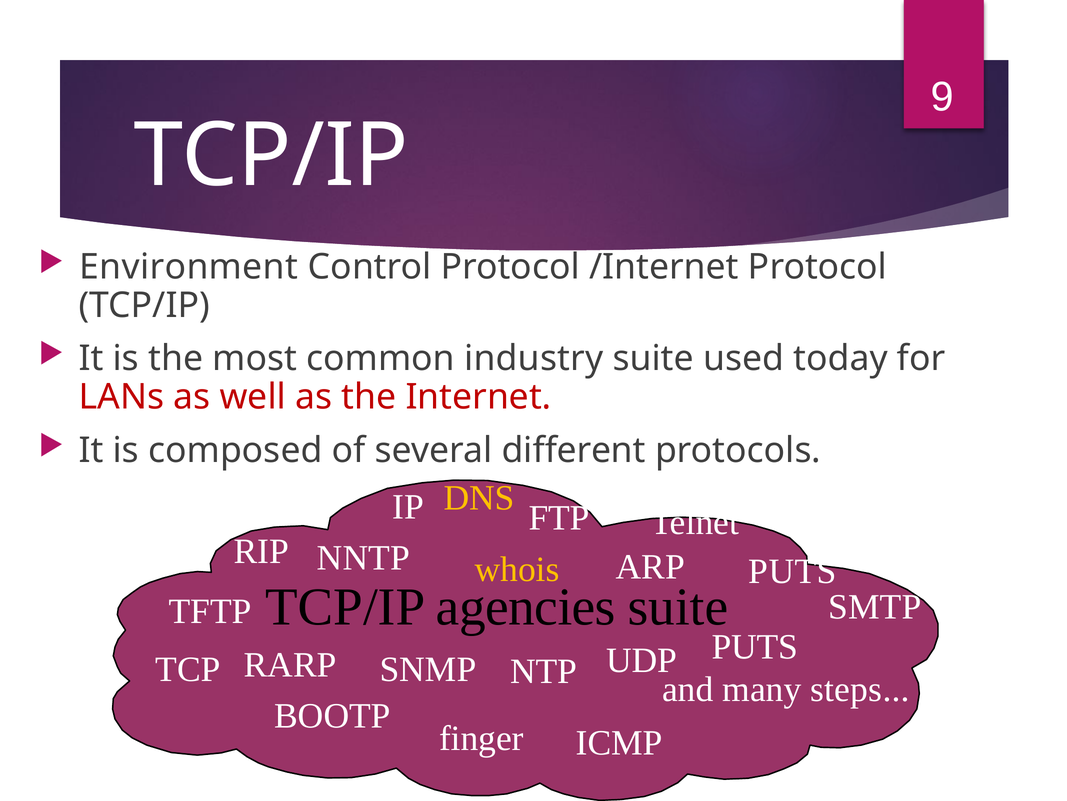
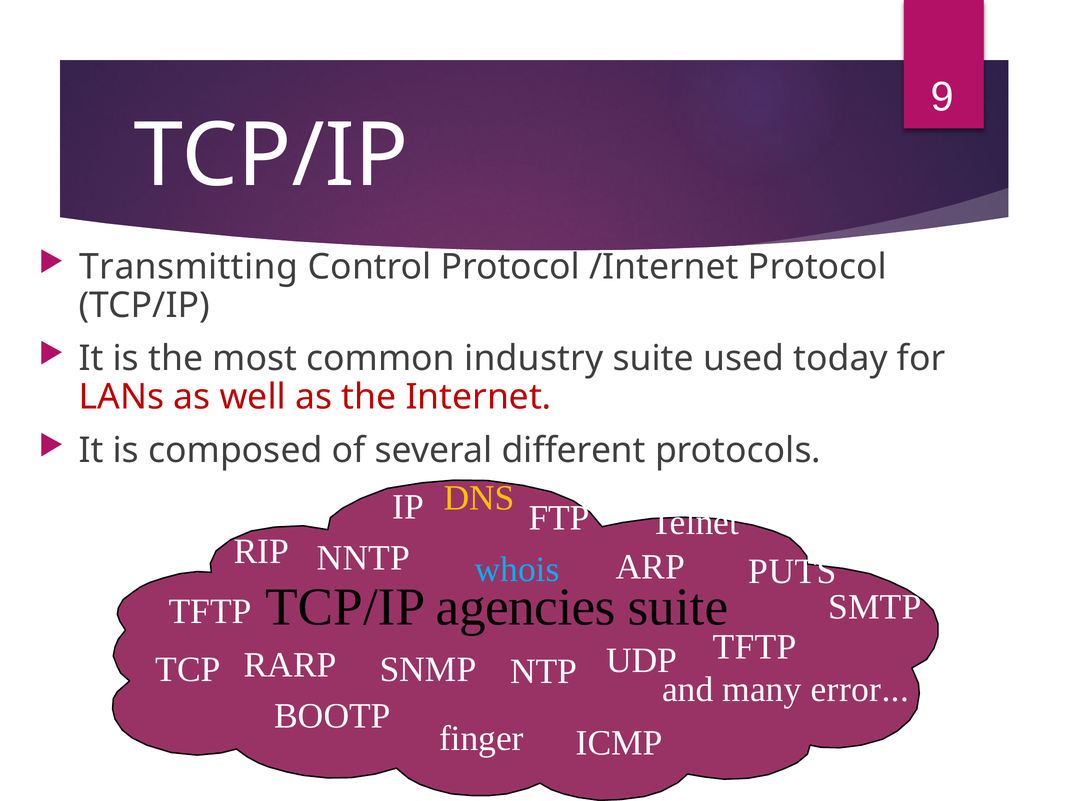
Environment: Environment -> Transmitting (189, 267)
whois colour: yellow -> light blue (517, 569)
PUTS: PUTS -> TFTP (755, 647)
steps: steps -> error (860, 689)
